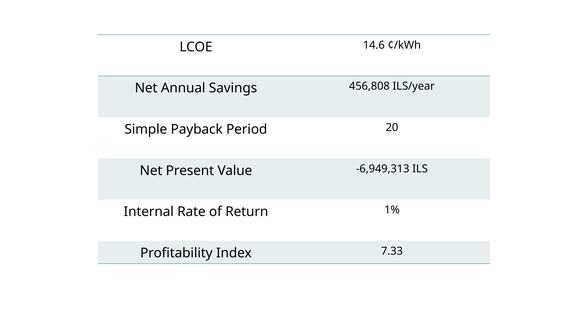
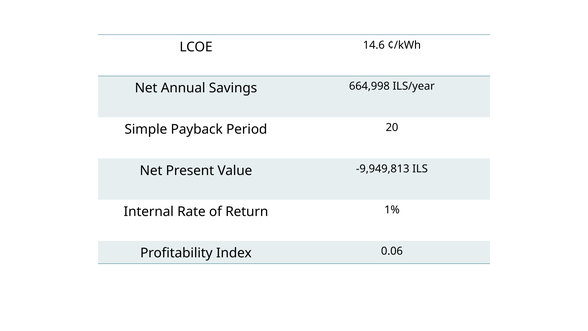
456,808: 456,808 -> 664,998 (369, 86)
-6,949,313: -6,949,313 -> -9,949,813 (383, 169)
7.33: 7.33 -> 0.06 (392, 251)
